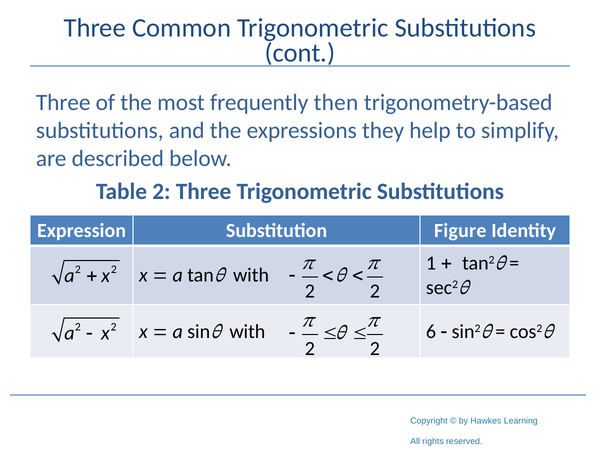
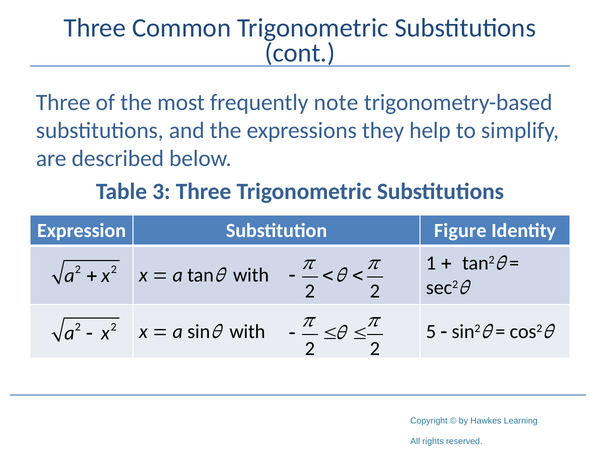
then: then -> note (336, 103)
Table 2: 2 -> 3 (161, 191)
6: 6 -> 5 (431, 331)
